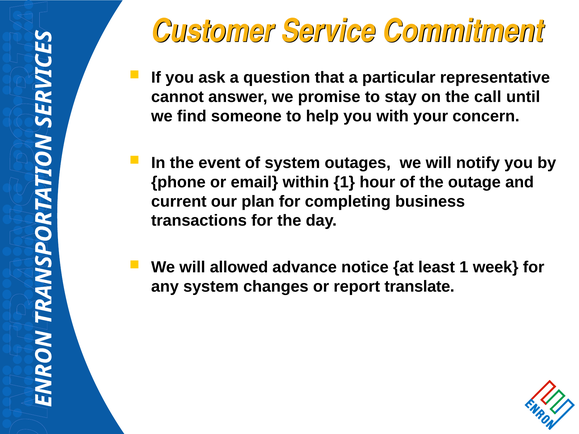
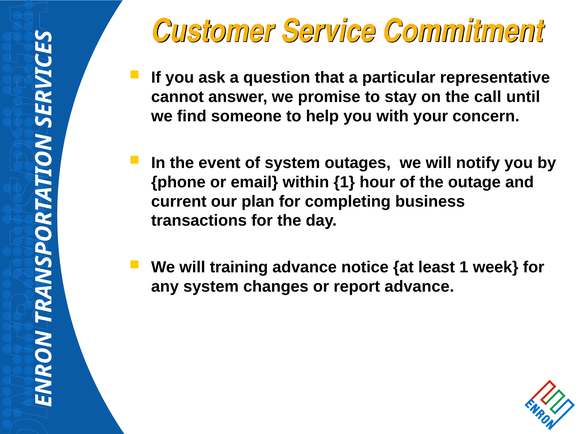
allowed: allowed -> training (239, 268)
report translate: translate -> advance (419, 287)
